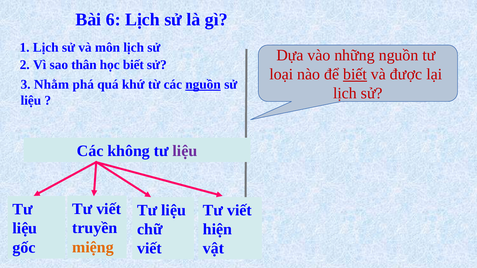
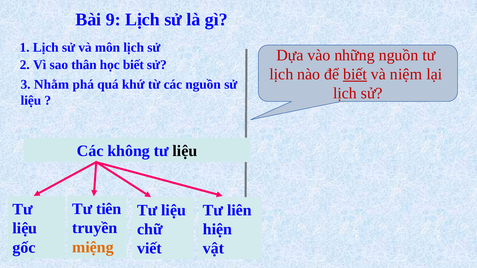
6: 6 -> 9 (113, 20)
loại: loại -> lịch (281, 74)
được: được -> niệm (406, 74)
nguồn underline: present -> none (203, 85)
liệu colour: purple -> black (185, 151)
viết: viết -> tiên (109, 209)
viết: viết -> liên (239, 210)
